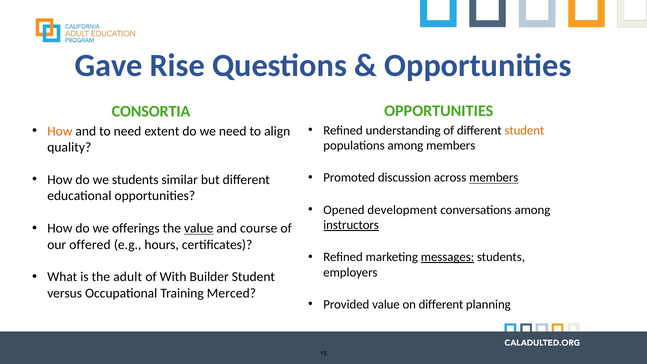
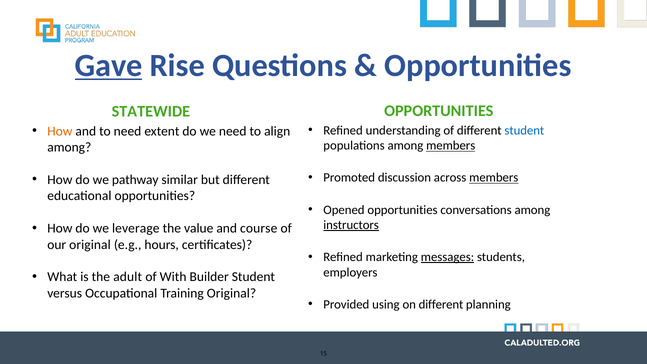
Gave underline: none -> present (109, 65)
CONSORTIA: CONSORTIA -> STATEWIDE (151, 111)
student colour: orange -> blue (524, 130)
members underline: none -> present (451, 146)
quality: quality -> among (69, 147)
we students: students -> pathway (135, 180)
Opened development: development -> opportunities (403, 210)
offerings: offerings -> leverage (136, 228)
value underline: present -> none (199, 228)
our offered: offered -> original (90, 245)
Training Merced: Merced -> Original (232, 293)
Provided value: value -> using (386, 304)
